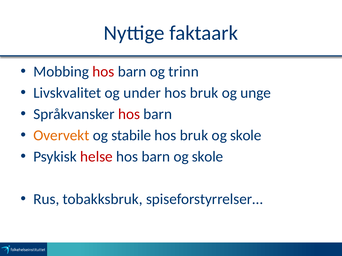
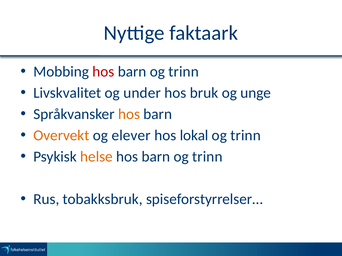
hos colour: red -> orange (129, 114)
stabile: stabile -> elever (131, 136)
bruk: bruk -> lokal (194, 136)
skole: skole -> trinn (246, 136)
helse colour: red -> orange (97, 157)
skole: skole -> trinn (207, 157)
